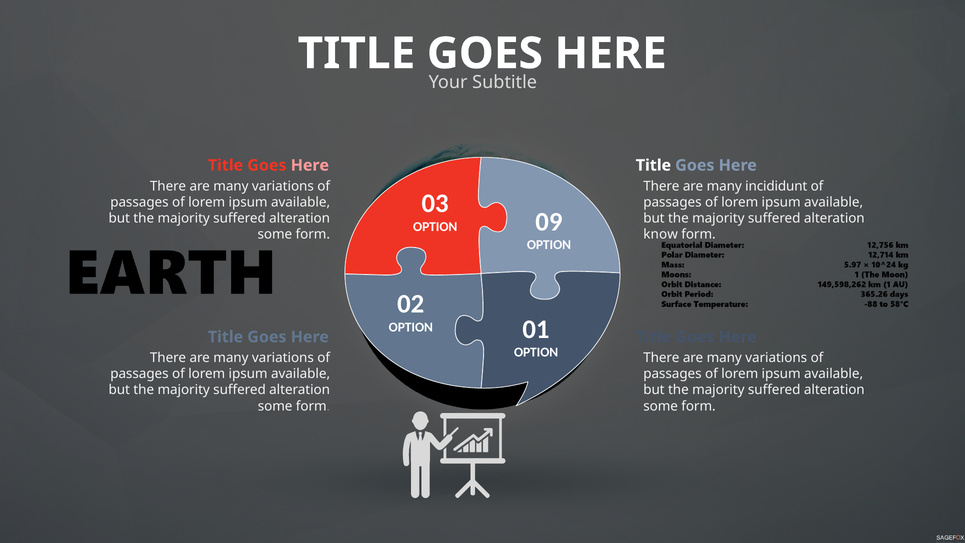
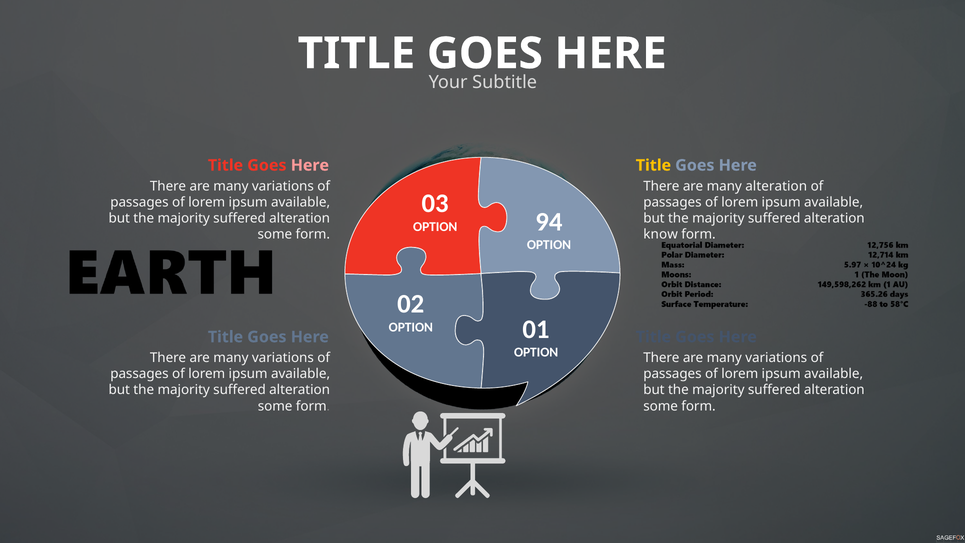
Title colour: white -> yellow (653, 165)
many incididunt: incididunt -> alteration (776, 186)
09: 09 -> 94 (549, 222)
